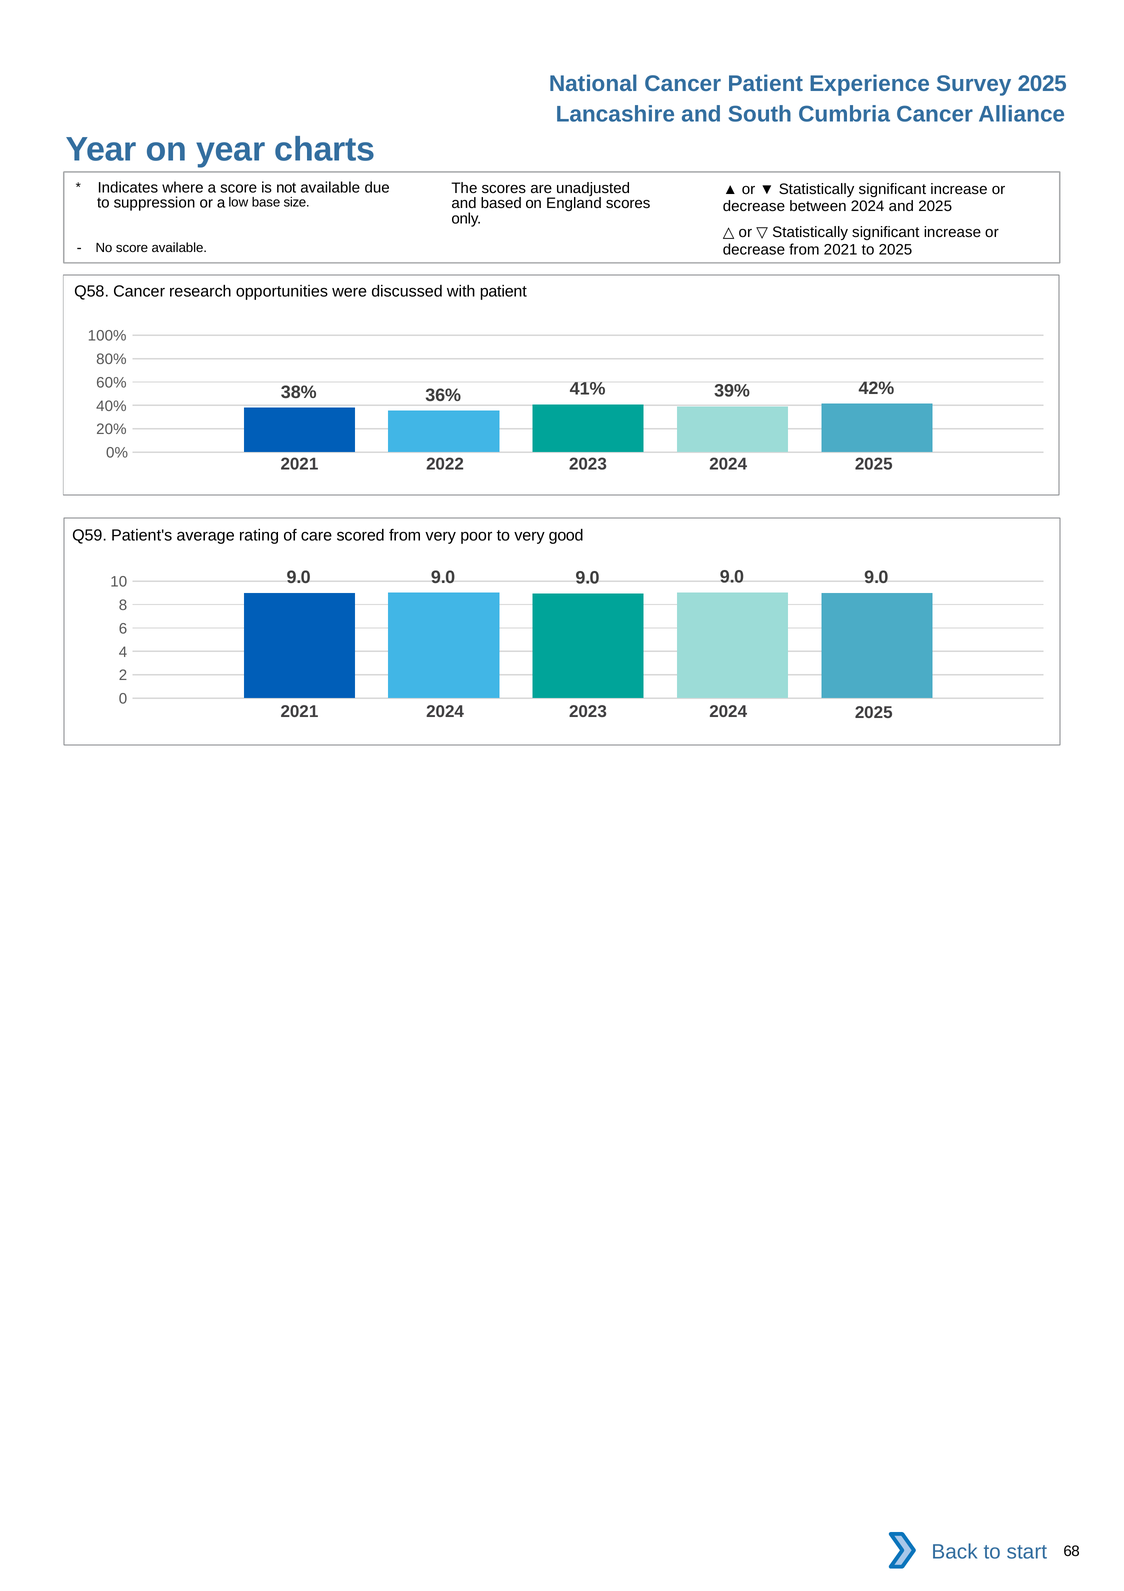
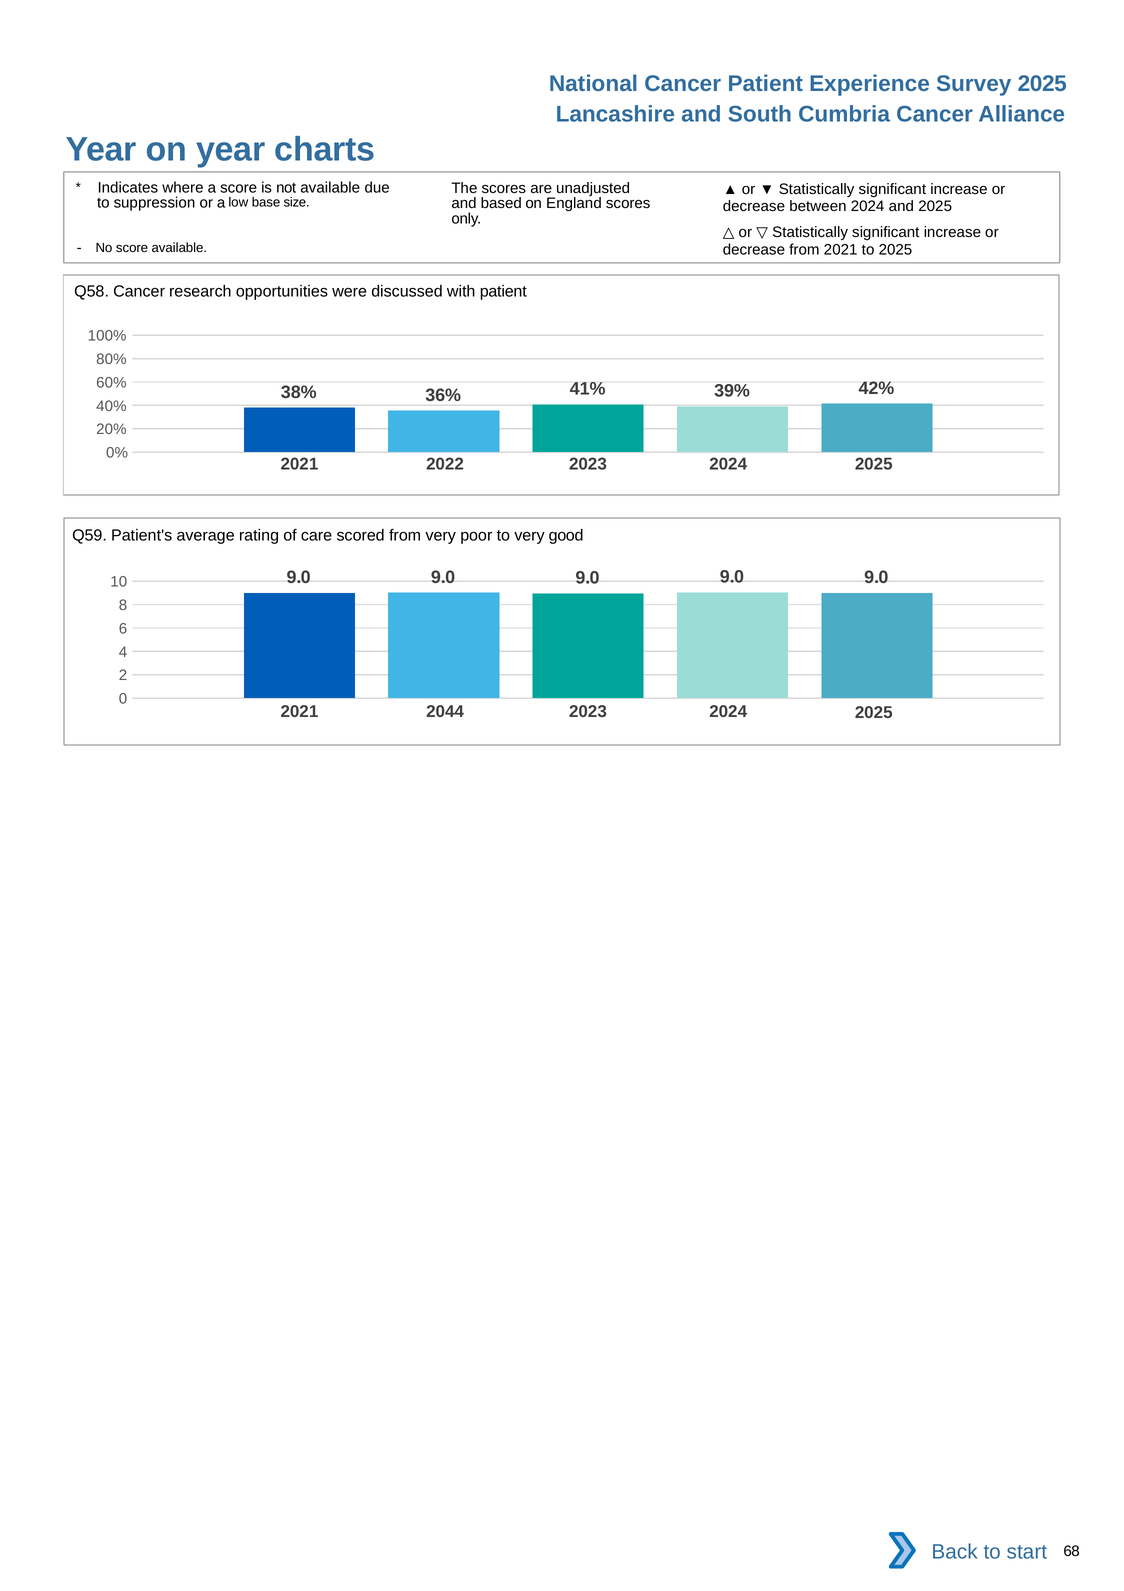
2021 2024: 2024 -> 2044 (445, 712)
